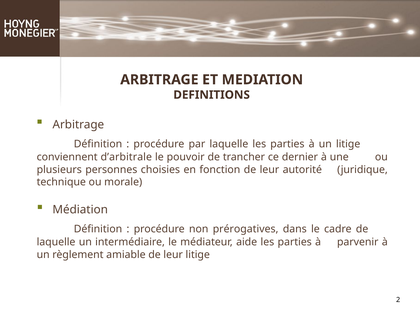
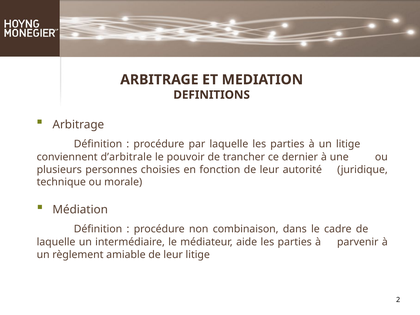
prérogatives: prérogatives -> combinaison (246, 229)
